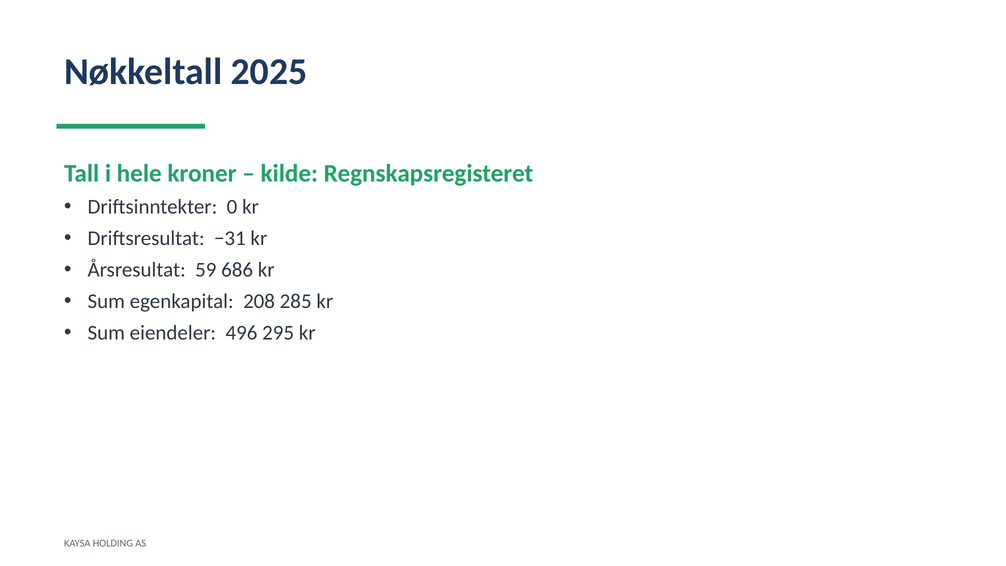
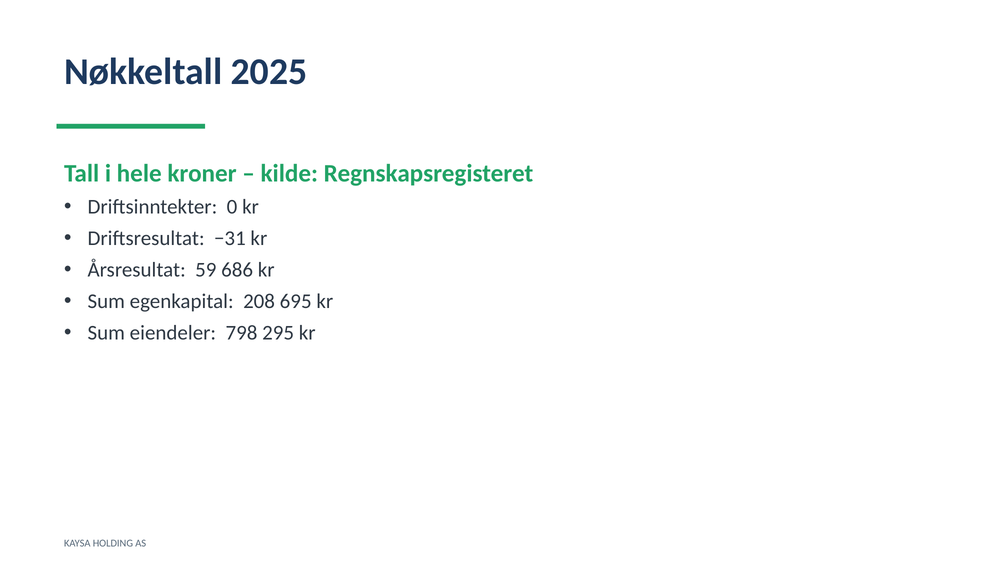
285: 285 -> 695 (296, 301)
496: 496 -> 798 (241, 333)
